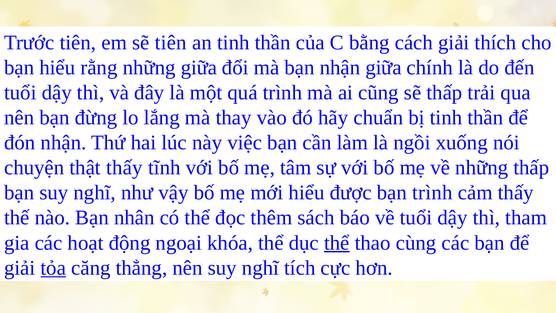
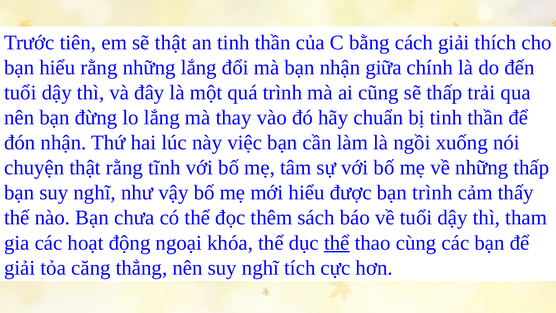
sẽ tiên: tiên -> thật (171, 42)
những giữa: giữa -> lắng (199, 67)
thật thấy: thấy -> rằng (124, 168)
nhân: nhân -> chưa (134, 218)
tỏa underline: present -> none (53, 268)
